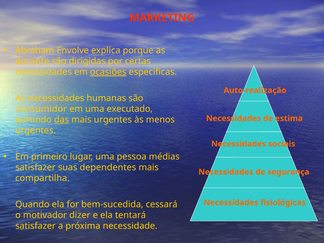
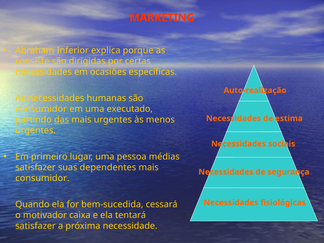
Envolve: Envolve -> Inferior (73, 50)
durante: durante -> consiste (32, 61)
ocasiões underline: present -> none (108, 72)
compartilha: compartilha -> consumidor (42, 178)
dizer: dizer -> caixa (80, 215)
